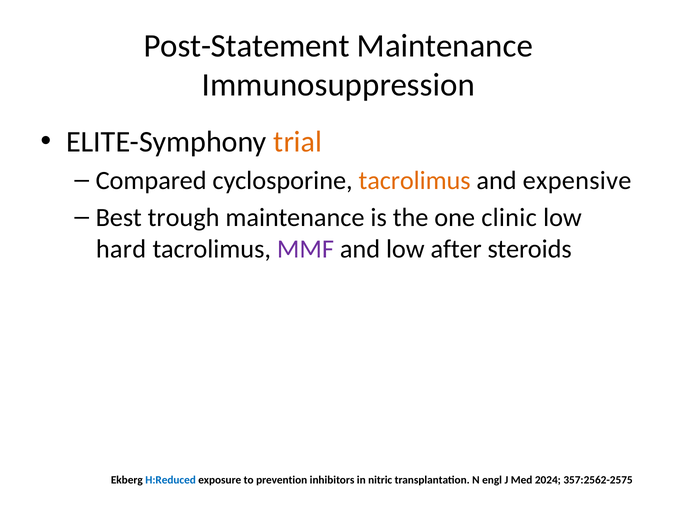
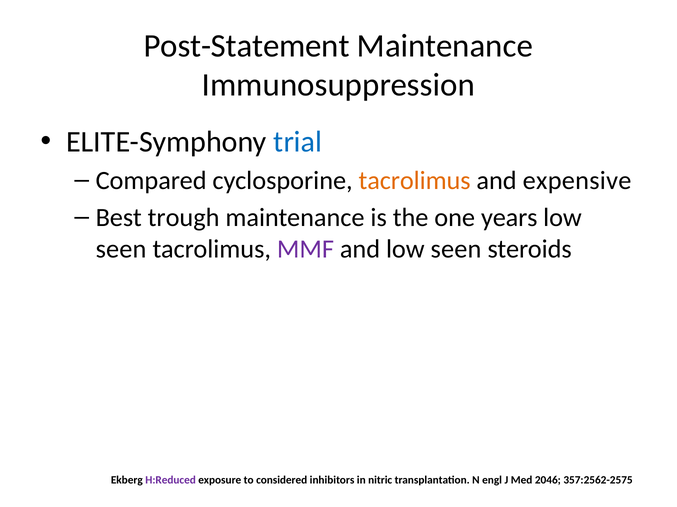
trial colour: orange -> blue (298, 142)
clinic: clinic -> years (509, 218)
hard: hard -> seen (121, 249)
and low after: after -> seen (456, 249)
H:Reduced colour: blue -> purple (171, 481)
prevention: prevention -> considered (282, 481)
2024: 2024 -> 2046 (548, 481)
